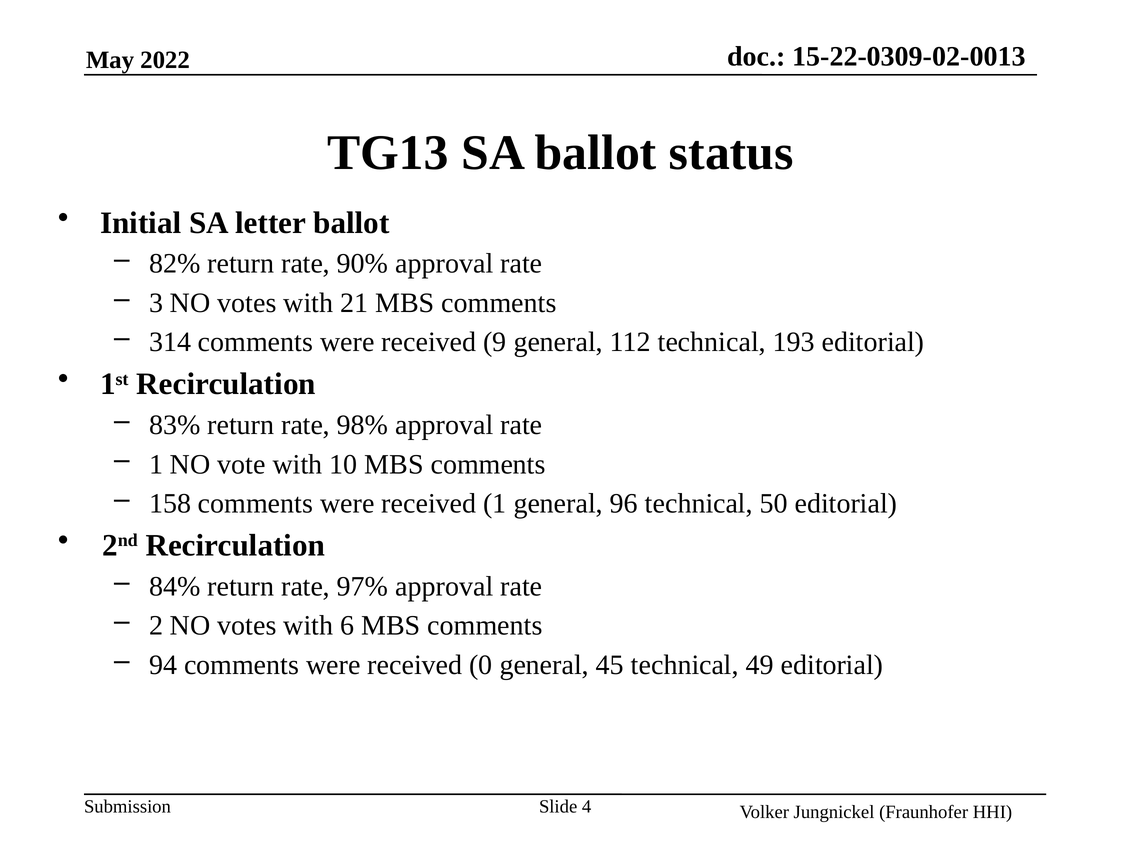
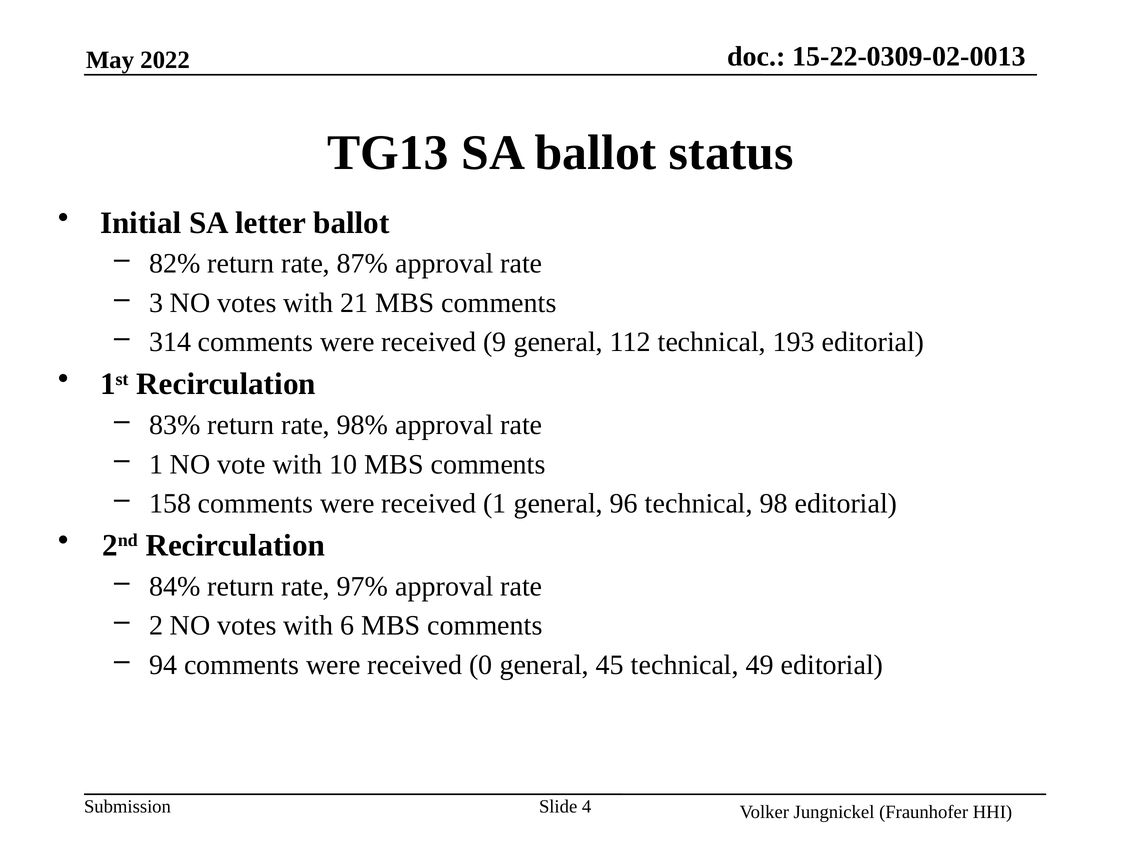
90%: 90% -> 87% (363, 264)
50: 50 -> 98 (774, 503)
